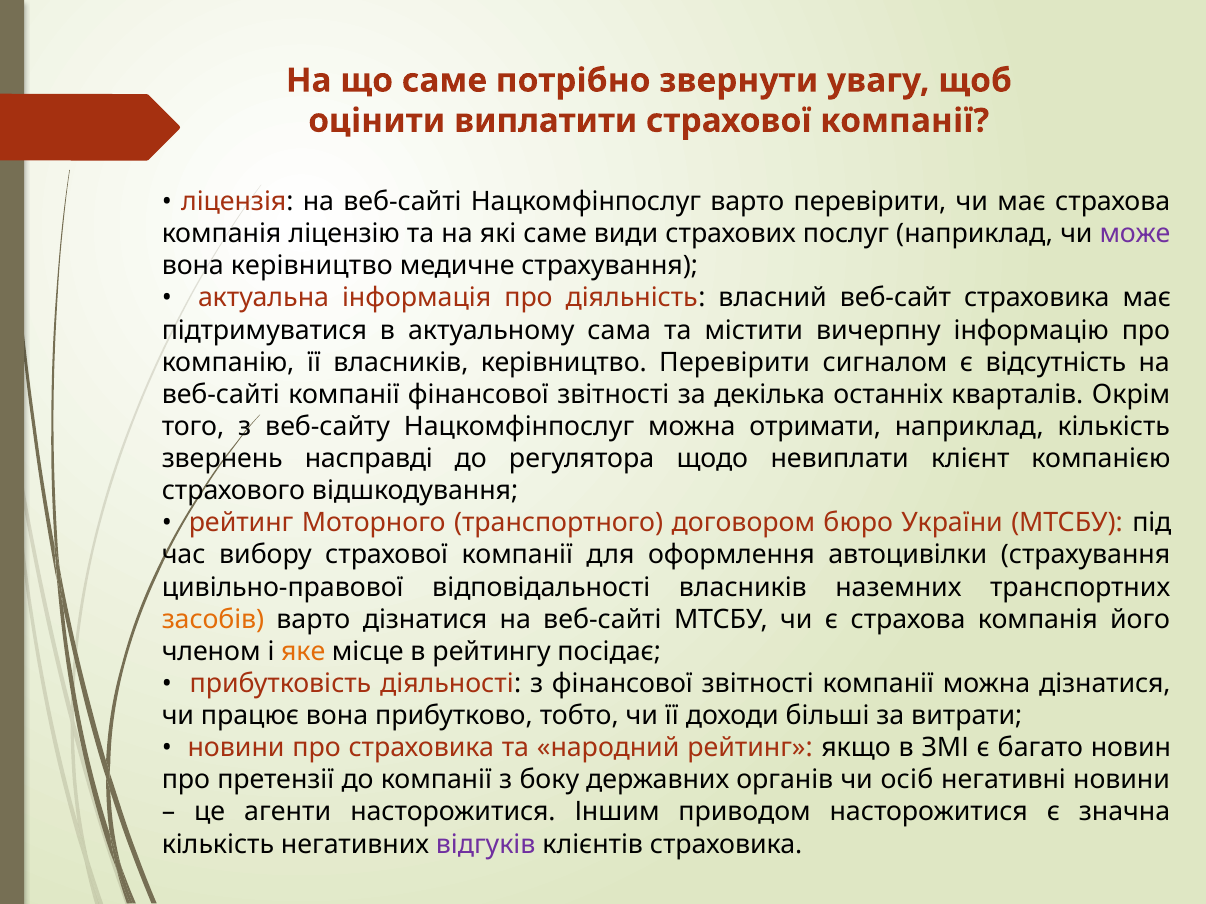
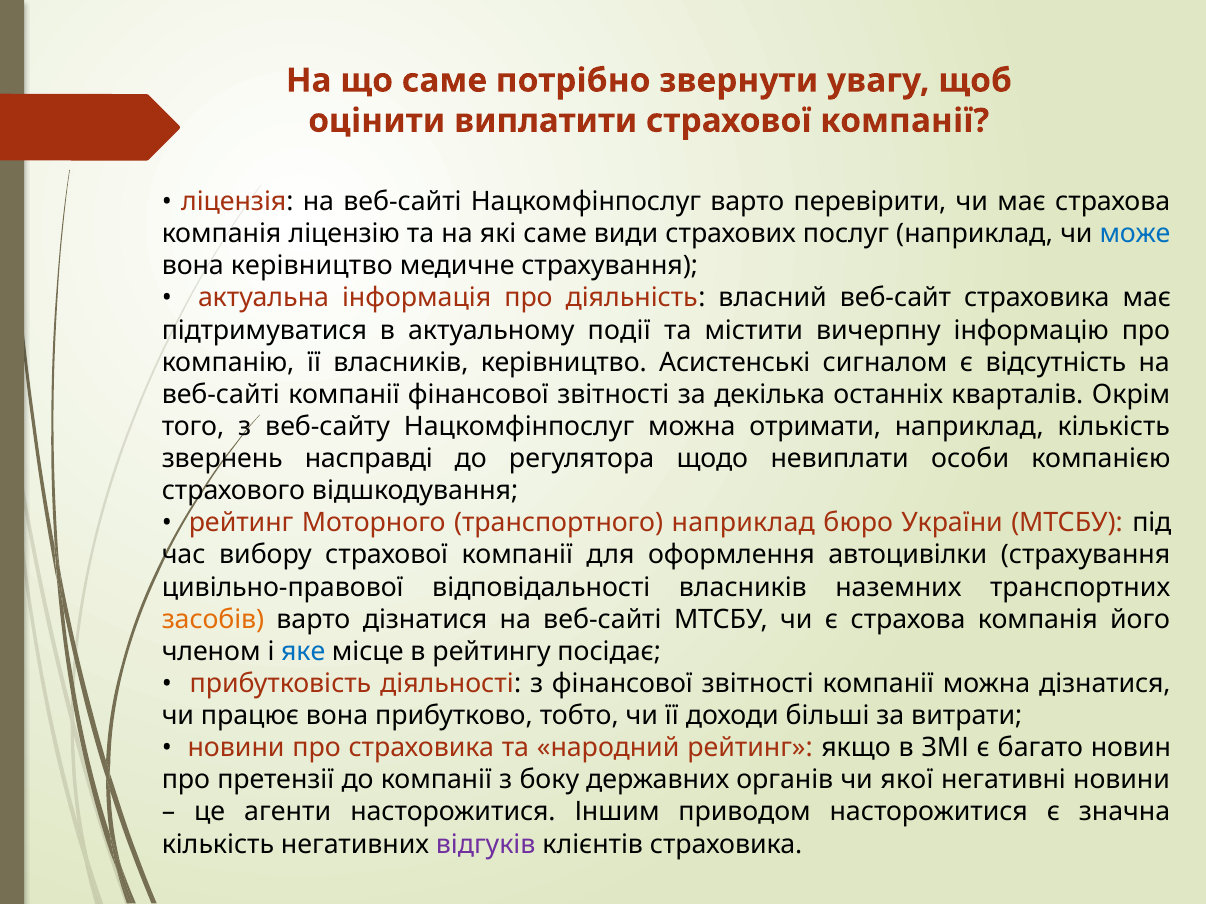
може colour: purple -> blue (1135, 234)
сама: сама -> події (619, 330)
керівництво Перевірити: Перевірити -> Асистенські (735, 363)
клієнт: клієнт -> особи (970, 459)
транспортного договором: договором -> наприклад (743, 523)
яке colour: orange -> blue (303, 652)
осіб: осіб -> якої (907, 780)
